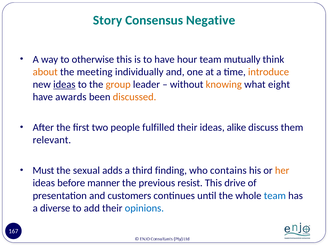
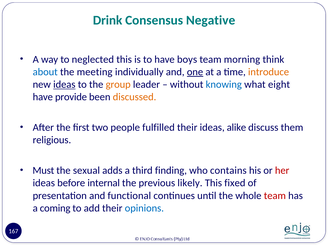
Story: Story -> Drink (108, 20)
otherwise: otherwise -> neglected (93, 59)
hour: hour -> boys (187, 59)
mutually: mutually -> morning (242, 59)
about colour: orange -> blue (45, 72)
one underline: none -> present (195, 72)
knowing colour: orange -> blue (224, 84)
awards: awards -> provide (71, 97)
relevant: relevant -> religious (52, 140)
her colour: orange -> red (282, 170)
manner: manner -> internal (104, 183)
resist: resist -> likely (190, 183)
drive: drive -> fixed (235, 183)
customers: customers -> functional (129, 196)
team colour: blue -> red (275, 196)
diverse: diverse -> coming (55, 208)
